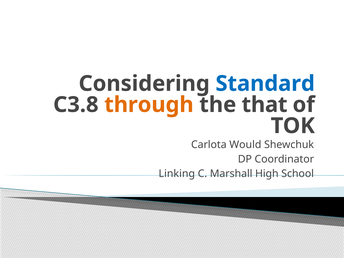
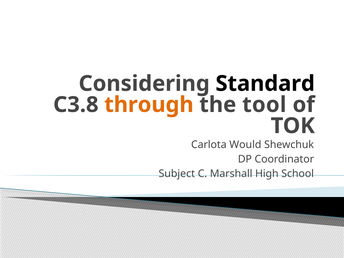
Standard colour: blue -> black (265, 84)
that: that -> tool (264, 105)
Linking: Linking -> Subject (177, 174)
